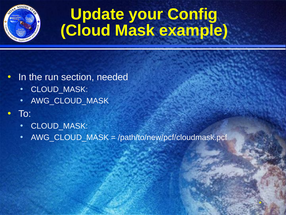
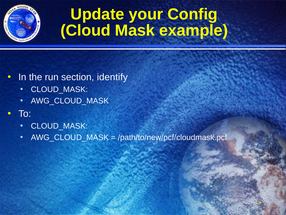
needed: needed -> identify (112, 77)
